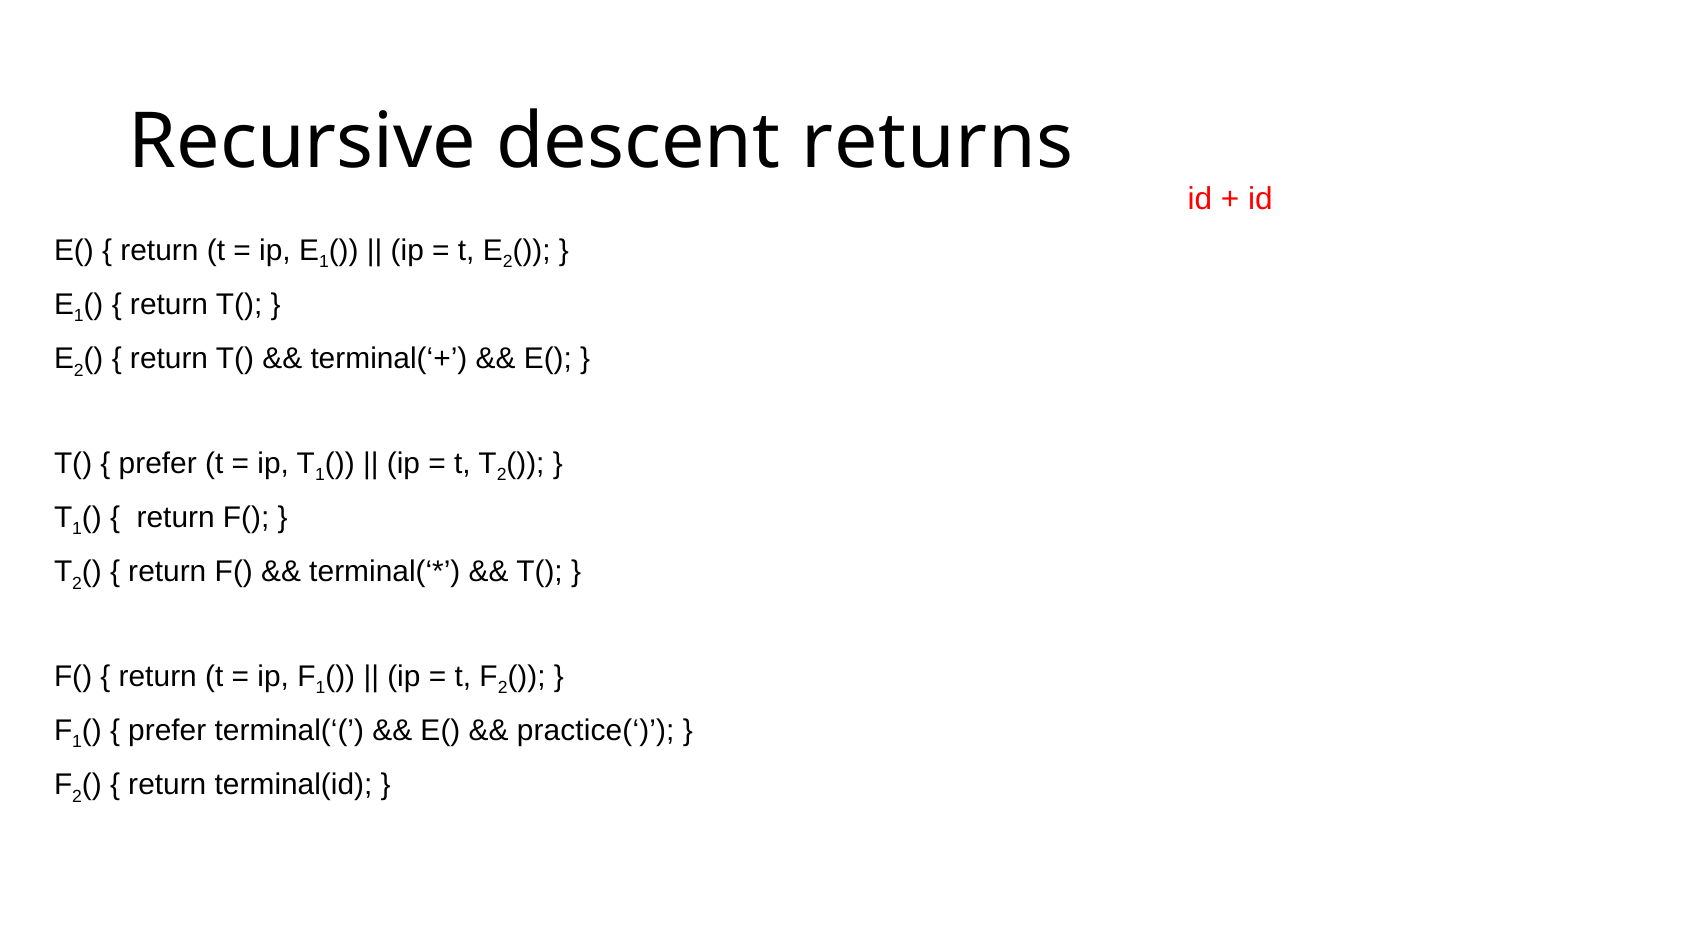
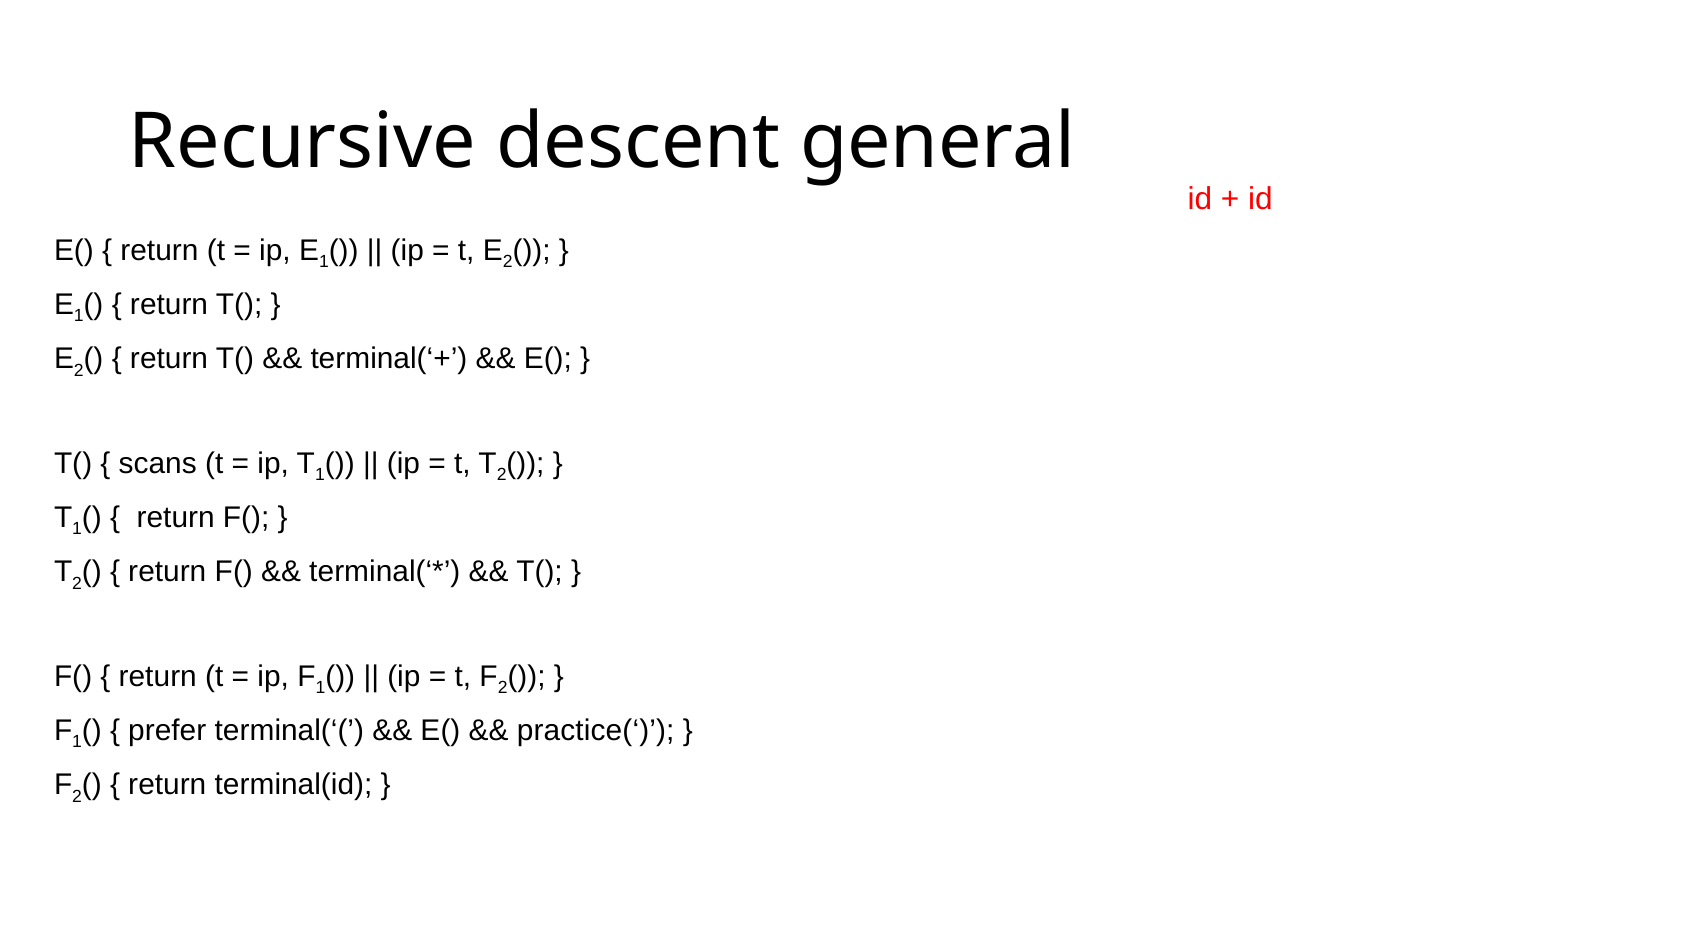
returns: returns -> general (938, 142)
prefer: prefer -> scans (158, 463)
